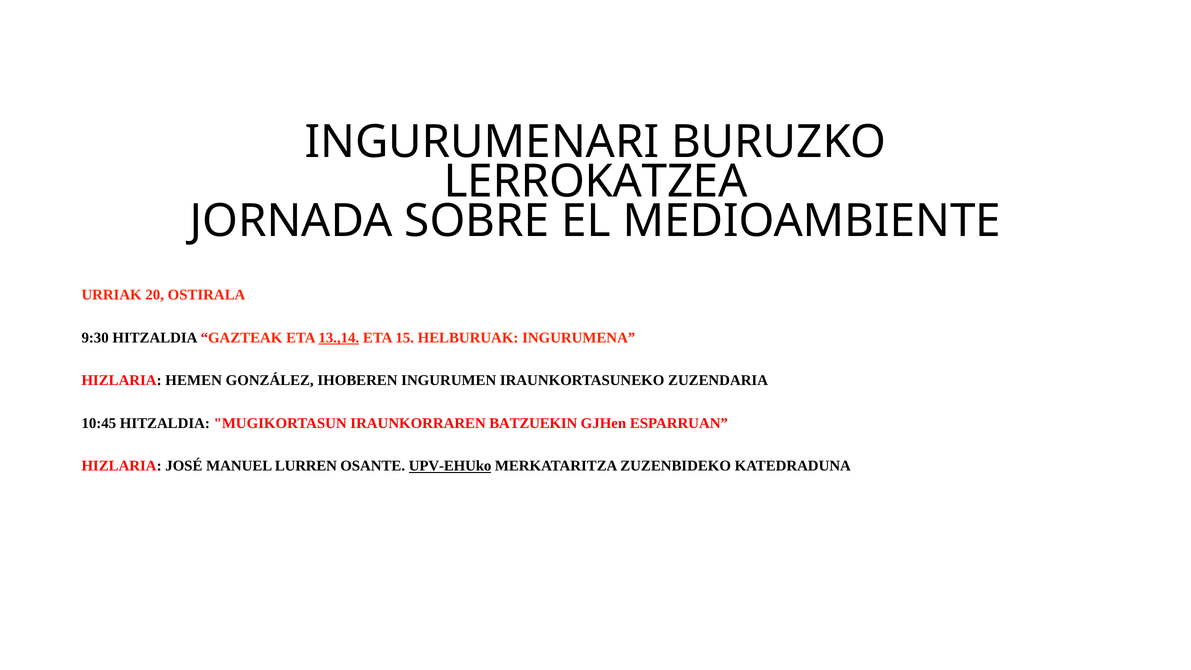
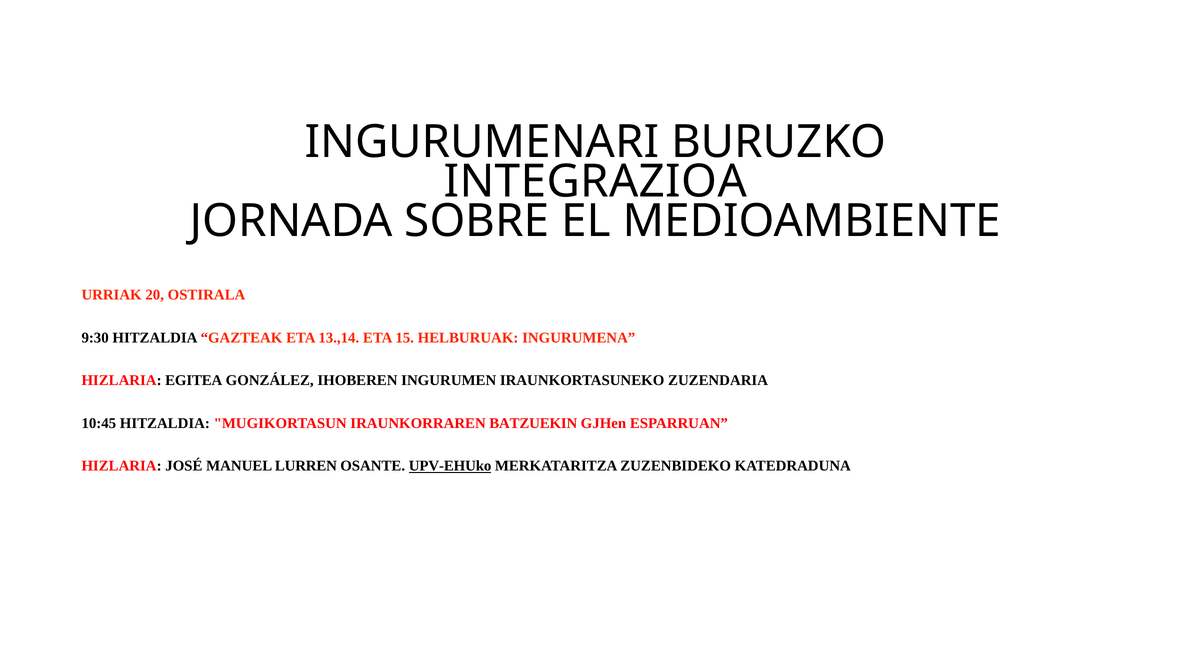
LERROKATZEA: LERROKATZEA -> INTEGRAZIOA (595, 182)
13.,14 underline: present -> none (339, 338)
HEMEN: HEMEN -> EGITEA (194, 380)
